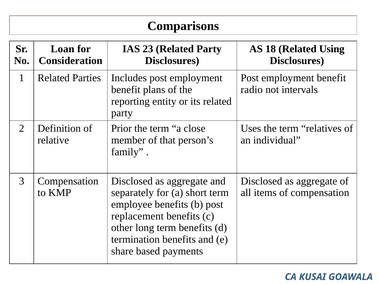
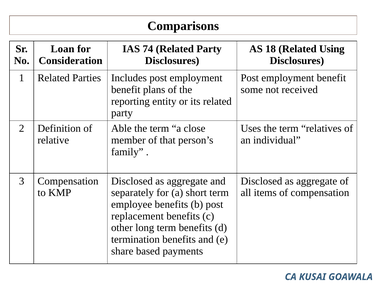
23: 23 -> 74 (148, 49)
radio: radio -> some (252, 90)
intervals: intervals -> received (300, 90)
Prior: Prior -> Able (121, 129)
